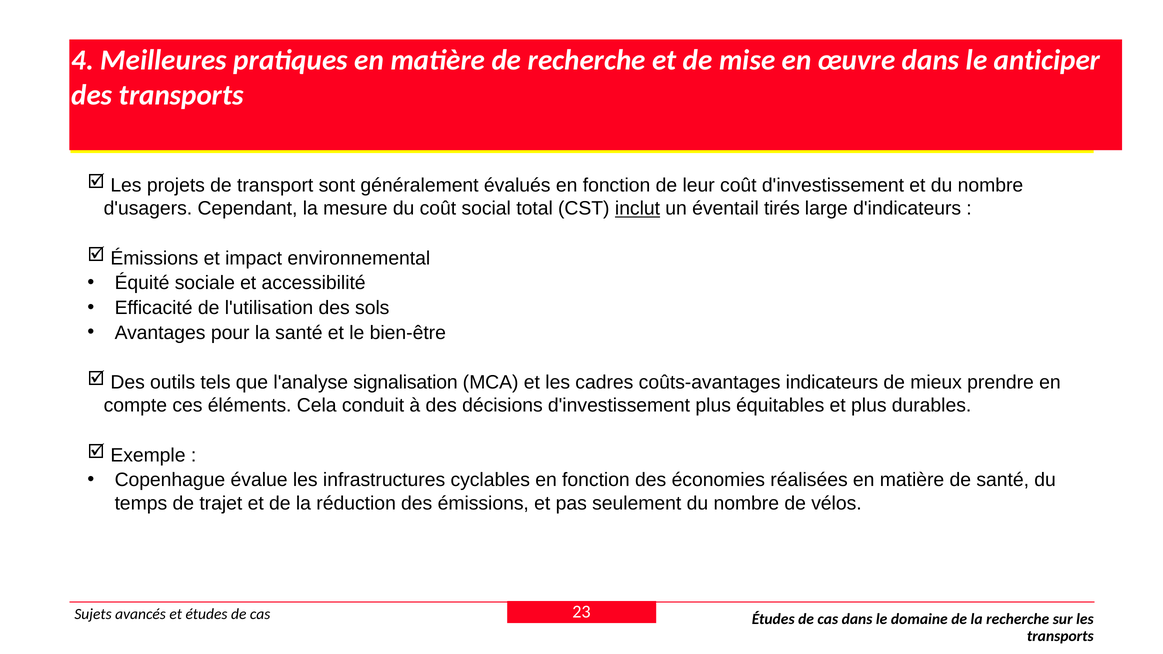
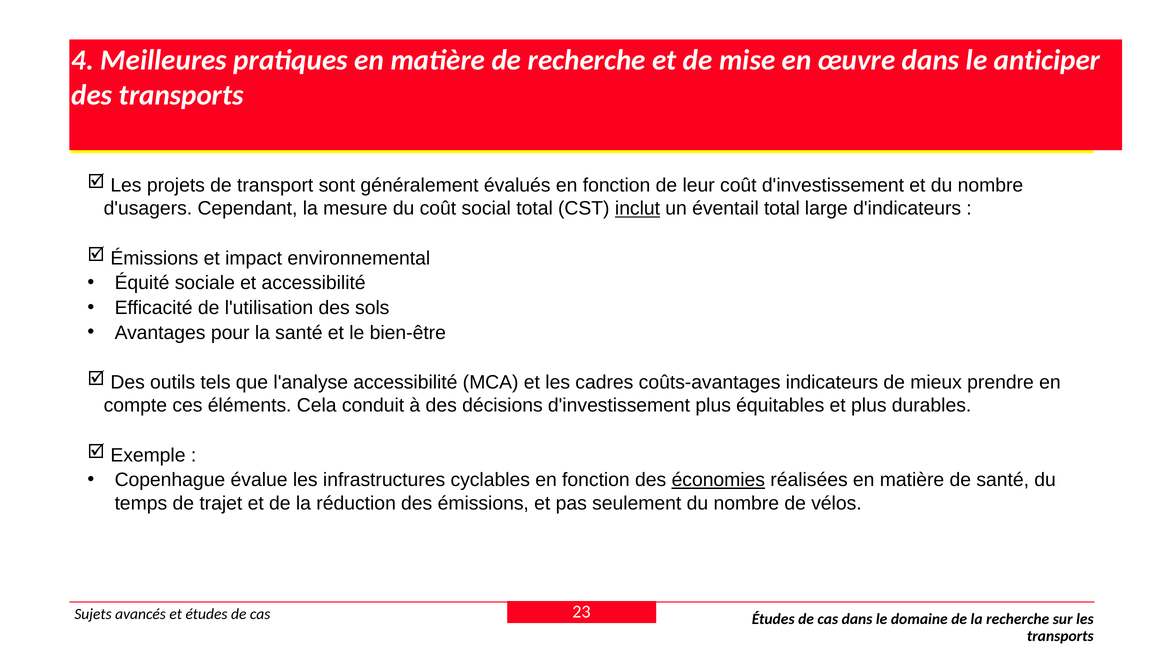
éventail tirés: tirés -> total (782, 209)
l'analyse signalisation: signalisation -> accessibilité (405, 382)
économies underline: none -> present (718, 480)
